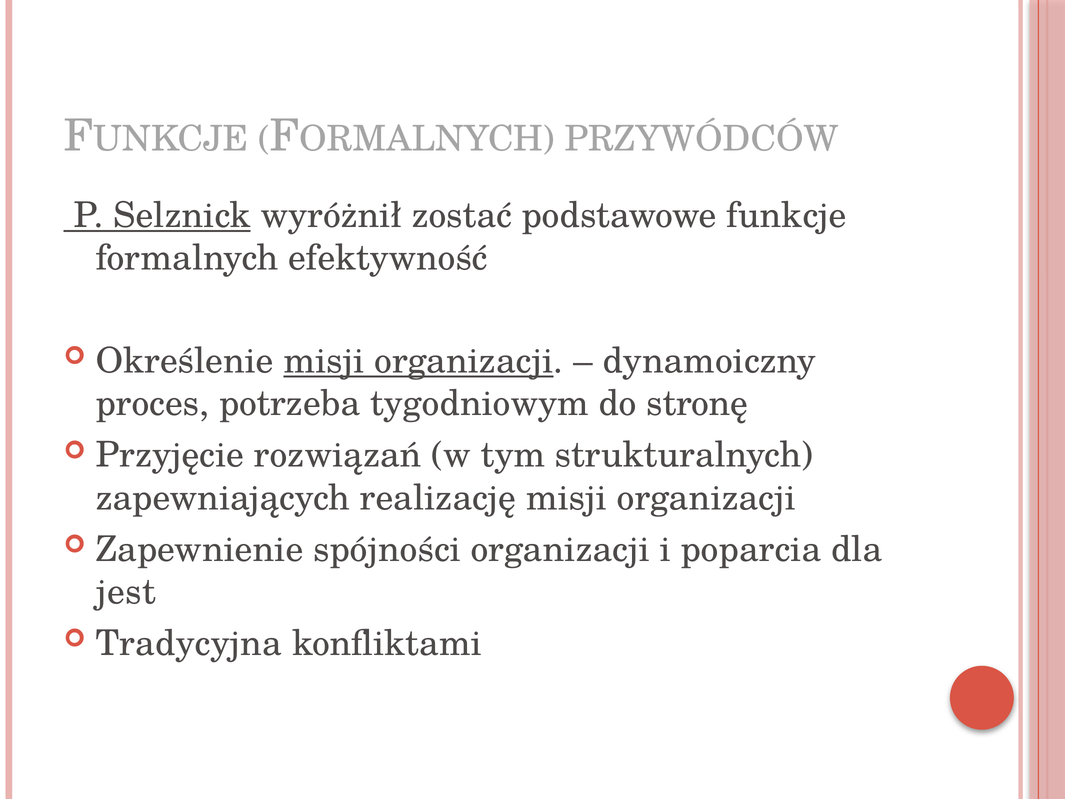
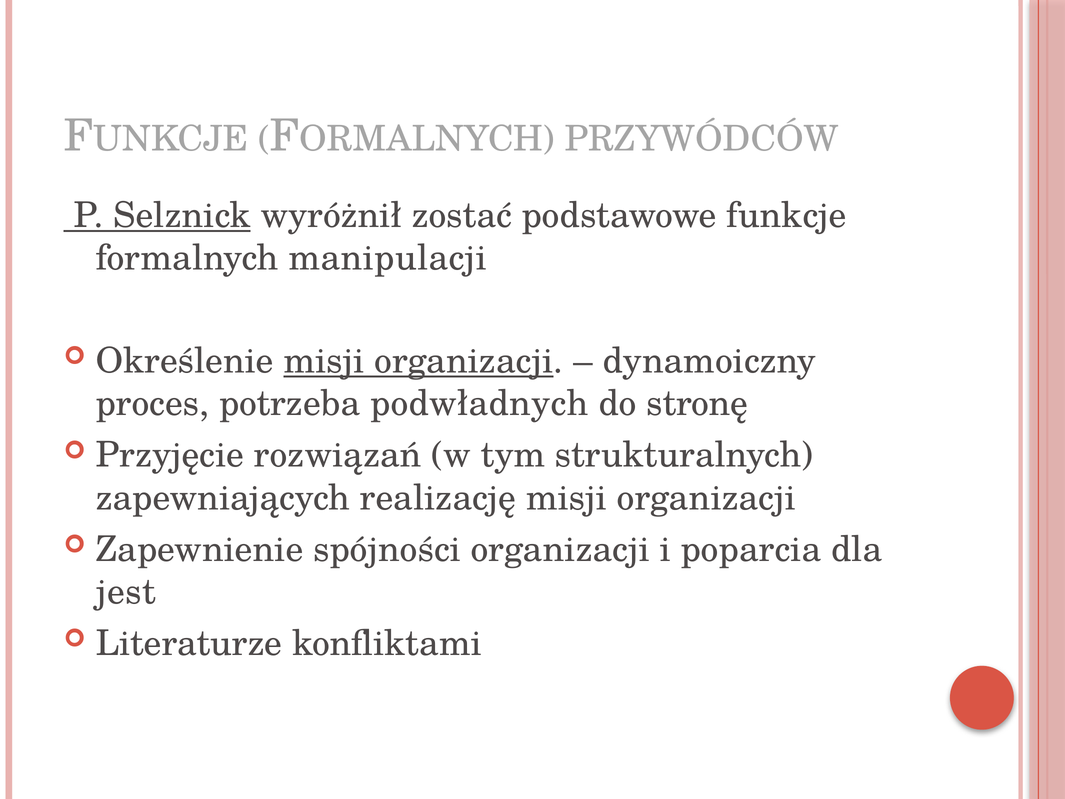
efektywność: efektywność -> manipulacji (388, 258)
tygodniowym: tygodniowym -> podwładnych (479, 404)
Tradycyjna: Tradycyjna -> Literaturze (189, 643)
